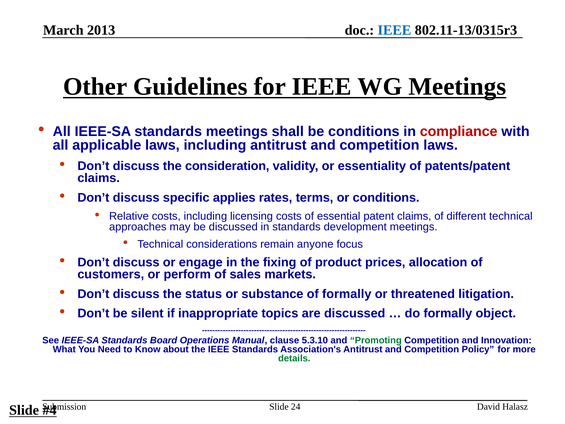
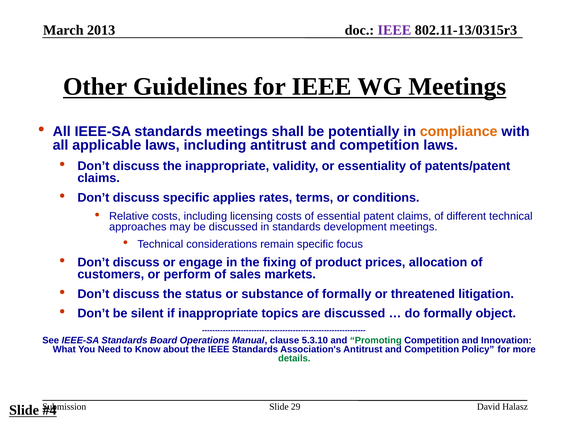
IEEE colour: blue -> purple (394, 30)
be conditions: conditions -> potentially (364, 131)
compliance colour: red -> orange (459, 131)
the consideration: consideration -> inappropriate (227, 166)
remain anyone: anyone -> specific (315, 244)
24: 24 -> 29 (296, 406)
